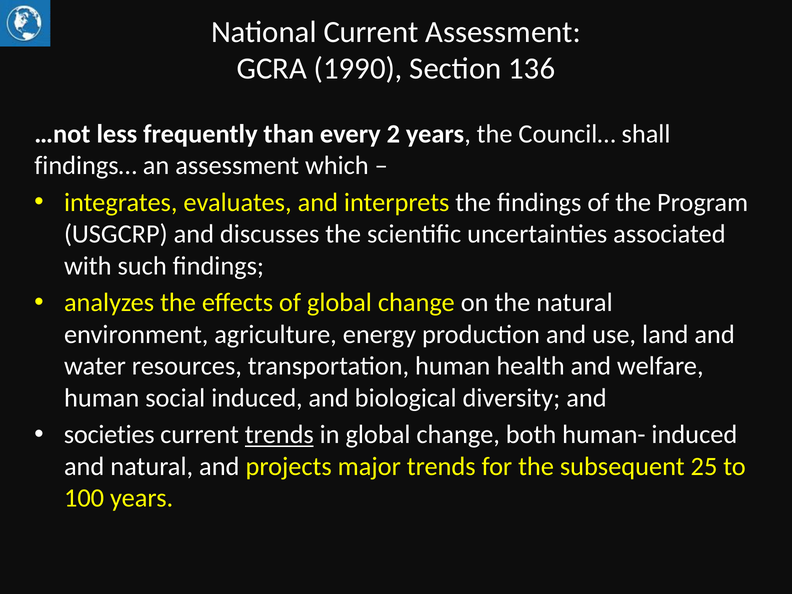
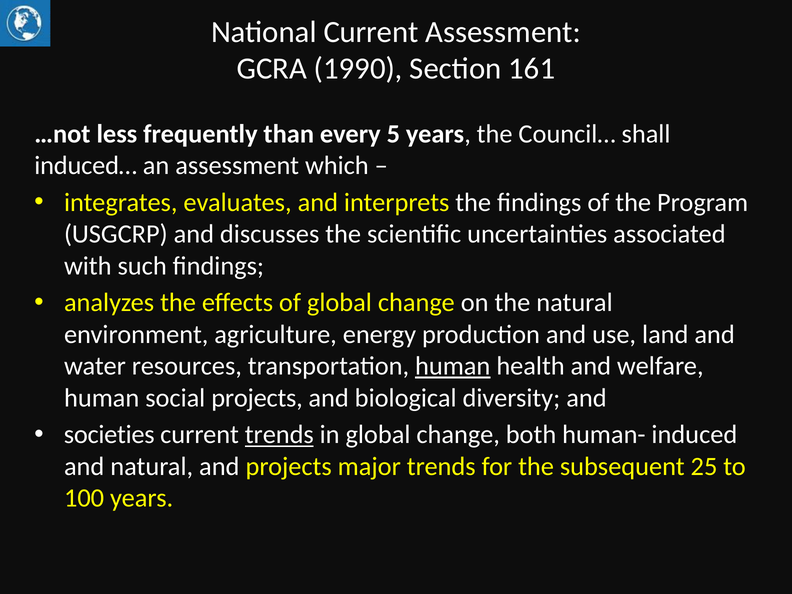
136: 136 -> 161 (532, 69)
2: 2 -> 5 (393, 134)
findings…: findings… -> induced… (86, 166)
human underline: none -> present (453, 366)
social induced: induced -> projects (257, 398)
